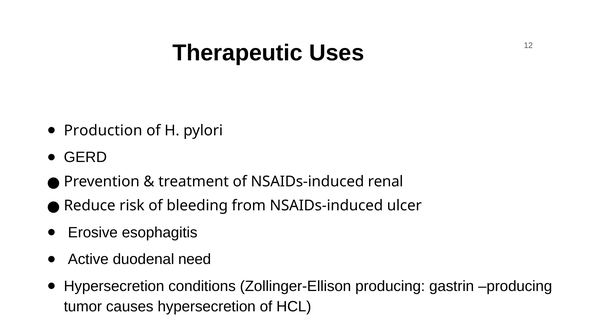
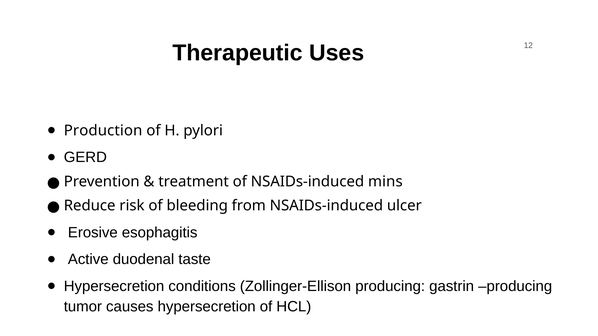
renal: renal -> mins (385, 182)
need: need -> taste (195, 260)
